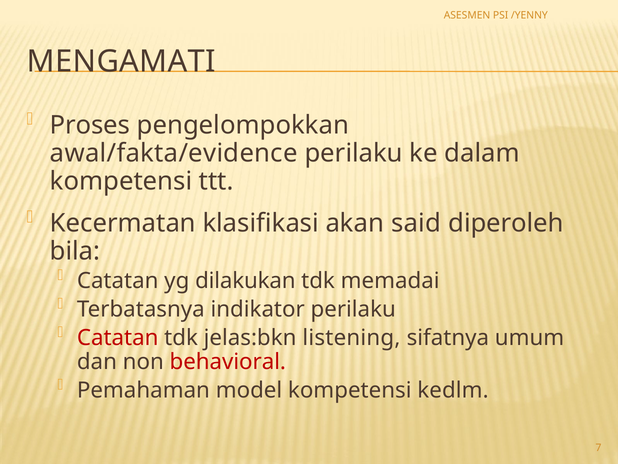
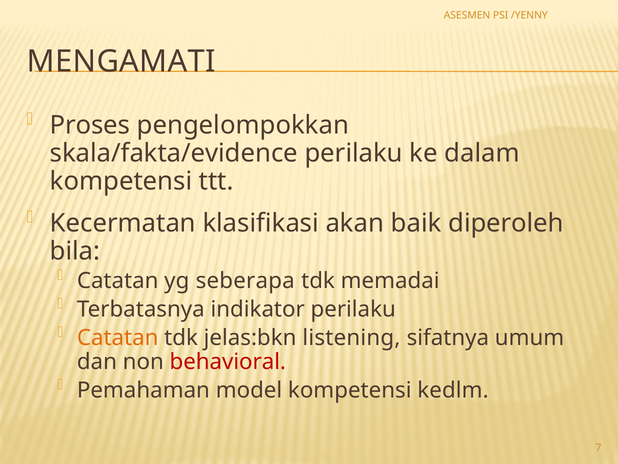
awal/fakta/evidence: awal/fakta/evidence -> skala/fakta/evidence (174, 153)
said: said -> baik (416, 223)
dilakukan: dilakukan -> seberapa (245, 281)
Catatan colour: red -> orange (118, 337)
